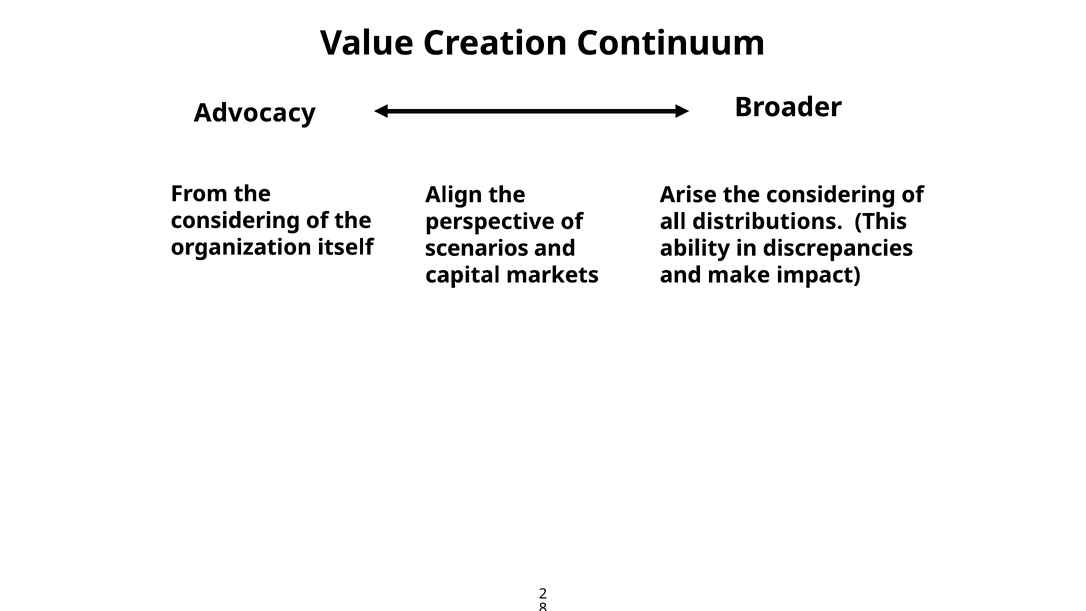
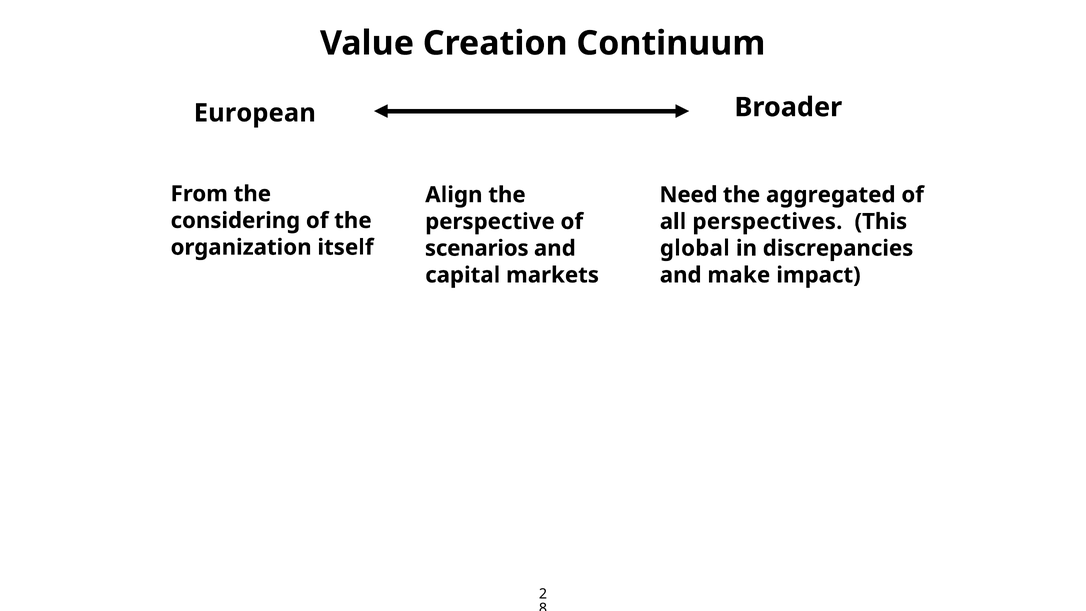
Advocacy: Advocacy -> European (255, 113)
Arise: Arise -> Need (689, 195)
considering: considering -> aggregated (831, 195)
distributions: distributions -> perspectives (767, 222)
ability: ability -> global (695, 248)
